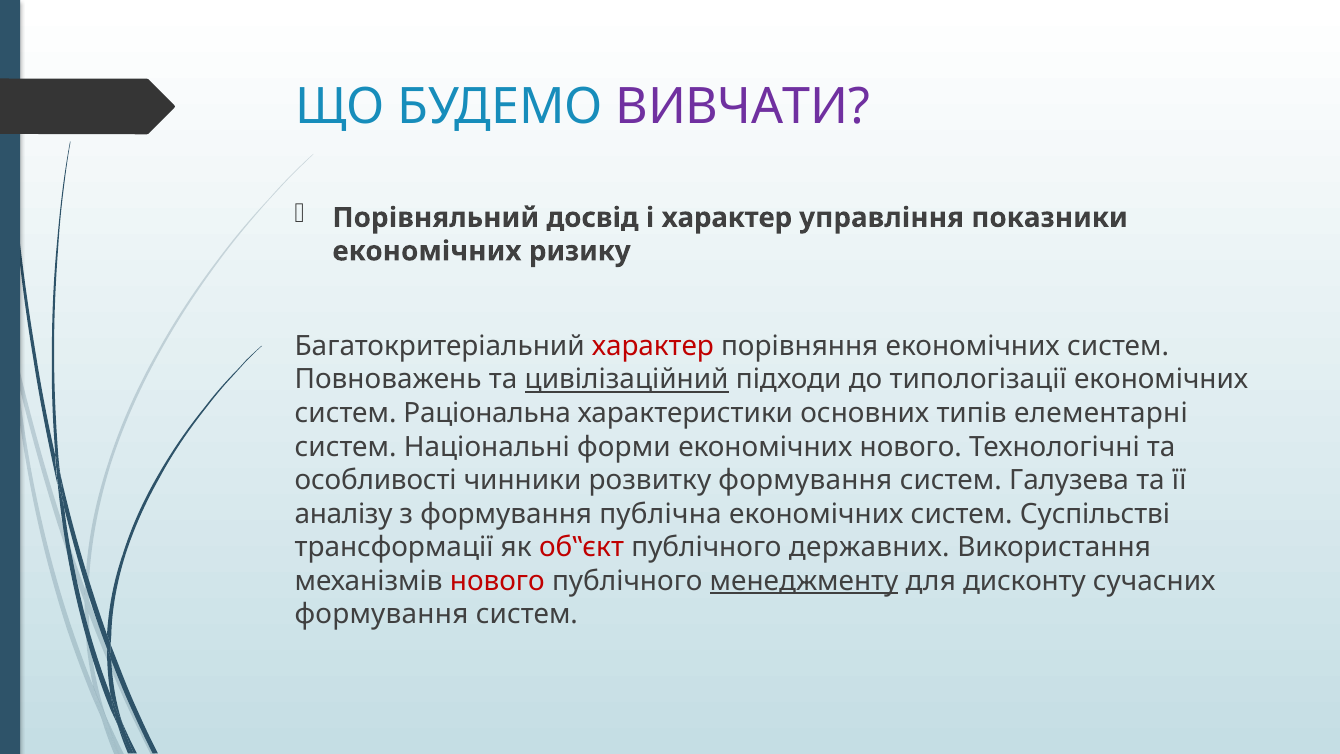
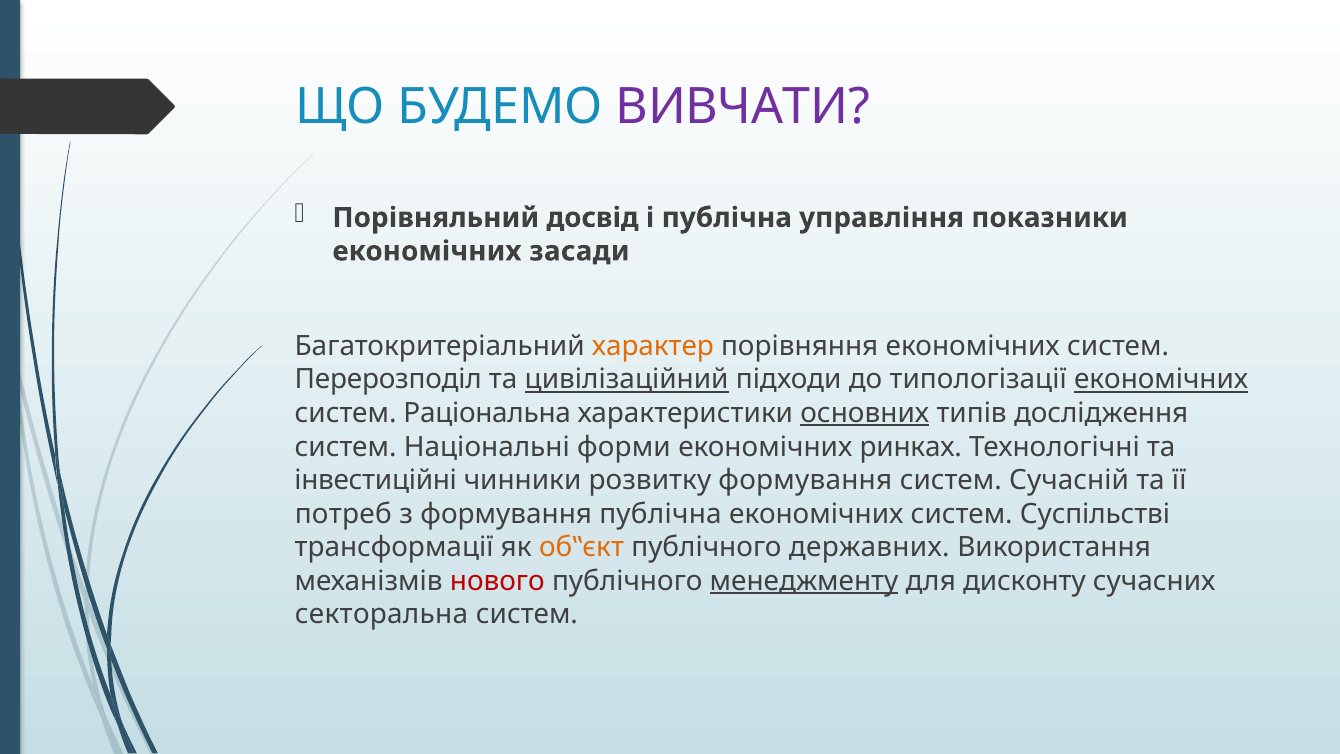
і характер: характер -> публічна (727, 218)
ризику: ризику -> засади (579, 251)
характер colour: red -> orange (653, 346)
Повноважень: Повноважень -> Перерозподіл (388, 380)
економічних underline: none -> present (1161, 380)
основних underline: none -> present (865, 413)
елементарні: елементарні -> дослідження (1101, 413)
економічних нового: нового -> ринках (911, 447)
особливості: особливості -> інвестиційні (376, 480)
Галузева: Галузева -> Сучасній (1069, 480)
аналізу: аналізу -> потреб (343, 514)
об‟єкт colour: red -> orange (582, 547)
формування: формування -> секторальна (382, 614)
